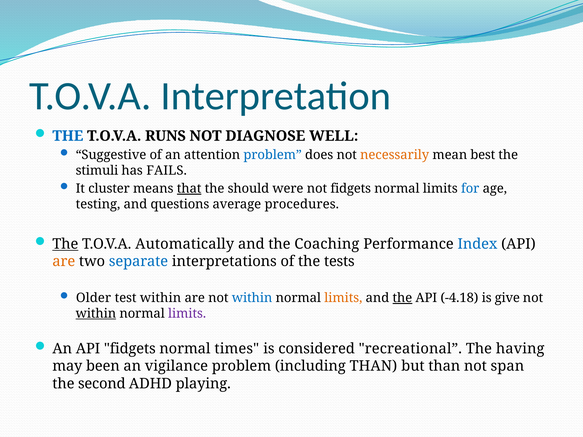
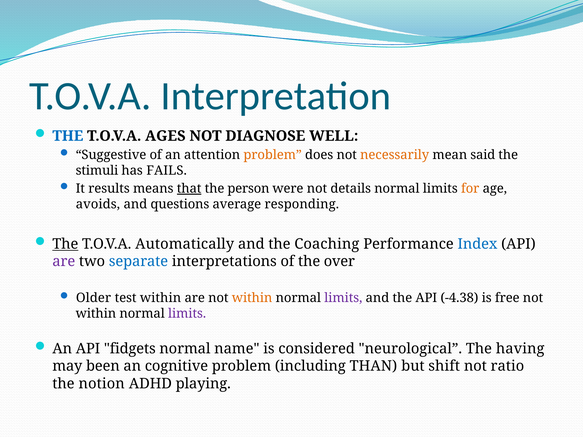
RUNS: RUNS -> AGES (165, 136)
problem colour: blue -> orange (273, 155)
best: best -> said (483, 155)
cluster: cluster -> results (109, 189)
should: should -> person (248, 189)
not fidgets: fidgets -> details (351, 189)
for colour: blue -> orange (470, 189)
testing: testing -> avoids (98, 204)
procedures: procedures -> responding (302, 204)
are colour: orange -> purple (64, 262)
tests: tests -> over (339, 262)
within colour: blue -> orange (252, 298)
limits colour: orange -> purple (343, 298)
the underline: present -> none (402, 298)
-4.18: -4.18 -> -4.38 (459, 298)
give: give -> free (507, 298)
within underline: present -> none (96, 314)
times: times -> name (237, 349)
recreational: recreational -> neurological (410, 349)
vigilance: vigilance -> cognitive (176, 366)
but than: than -> shift (444, 366)
span: span -> ratio (507, 366)
second: second -> notion (102, 384)
